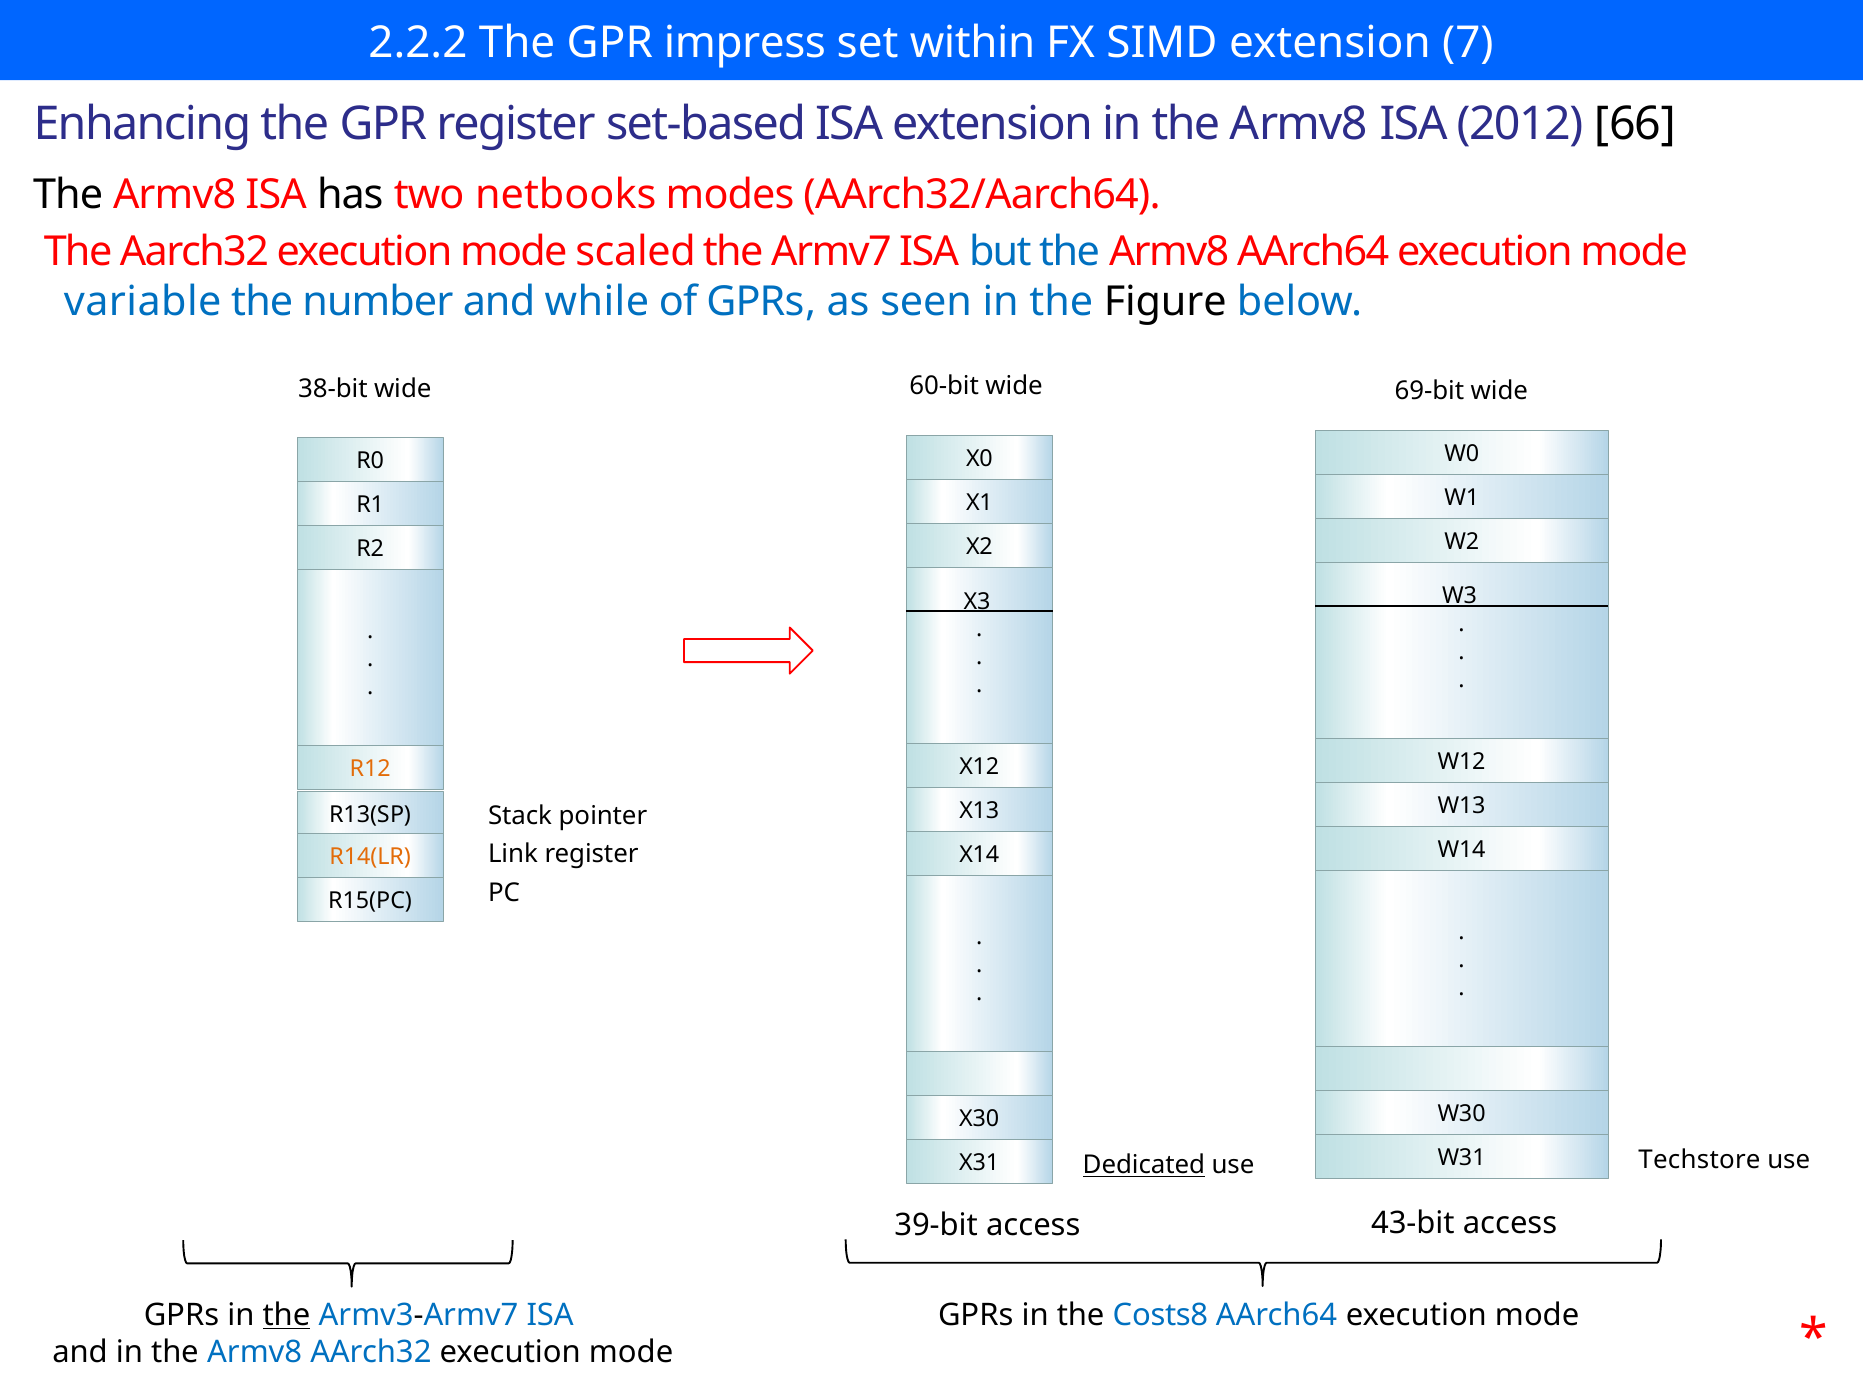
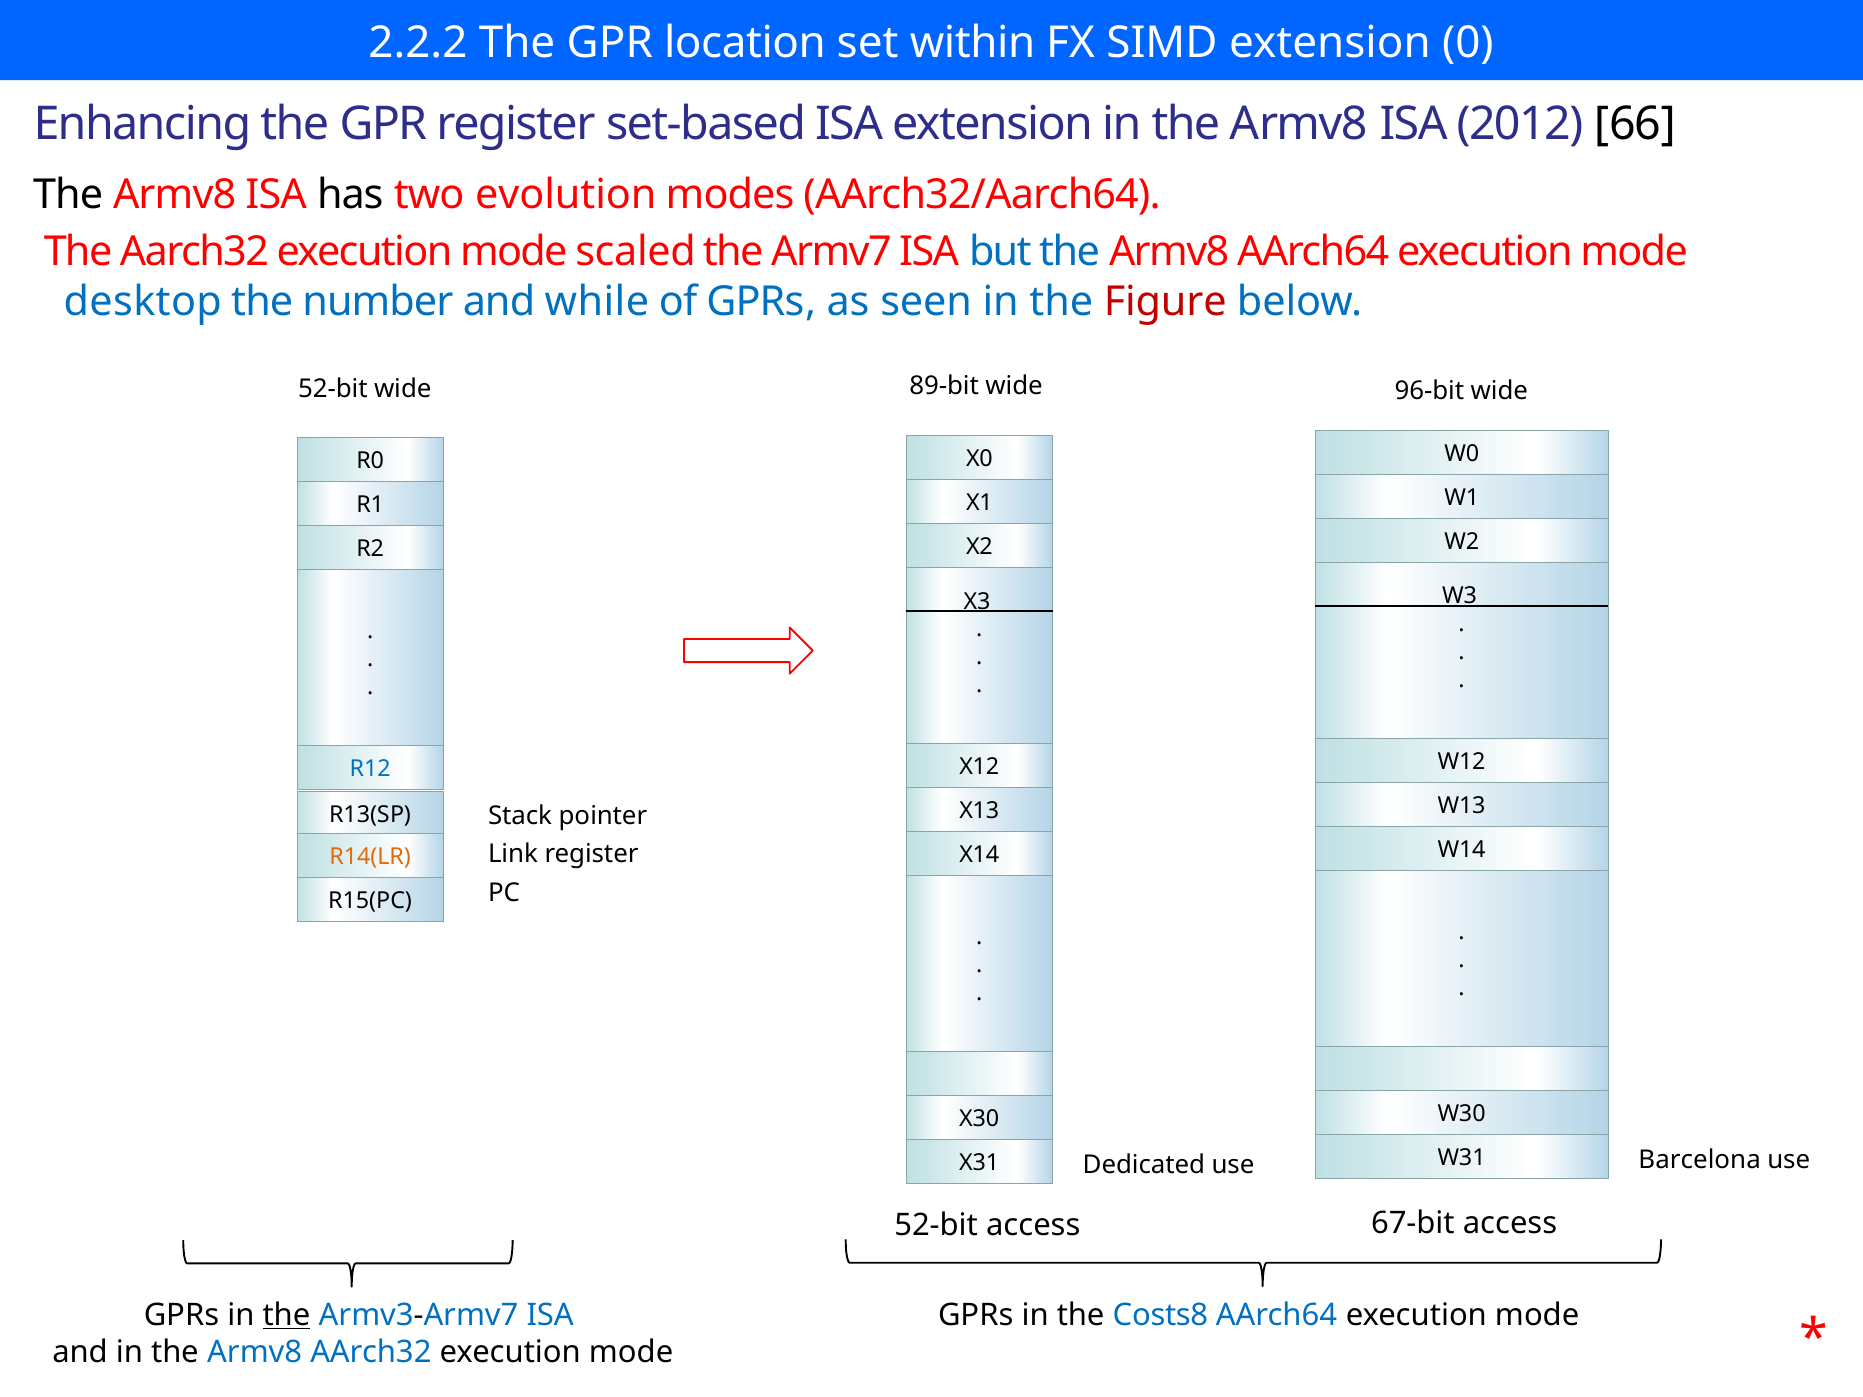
impress: impress -> location (745, 43)
7: 7 -> 0 (1468, 43)
netbooks: netbooks -> evolution (566, 195)
variable: variable -> desktop (143, 302)
Figure colour: black -> red (1165, 302)
38-bit: 38-bit -> 52-bit (333, 390)
60-bit: 60-bit -> 89-bit (944, 386)
69-bit: 69-bit -> 96-bit (1429, 391)
R12 colour: orange -> blue (370, 769)
Dedicated underline: present -> none (1144, 1165)
Techstore: Techstore -> Barcelona (1700, 1160)
39-bit: 39-bit -> 52-bit (936, 1226)
43-bit: 43-bit -> 67-bit (1413, 1224)
